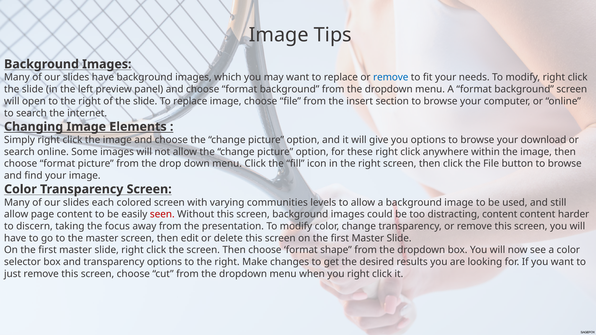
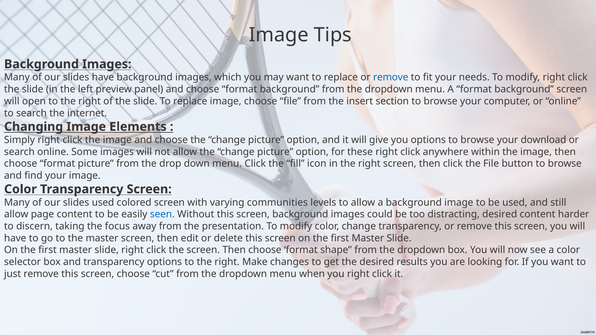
slides each: each -> used (103, 203)
seen colour: red -> blue (162, 214)
distracting content: content -> desired (500, 214)
